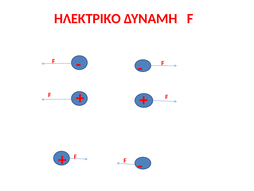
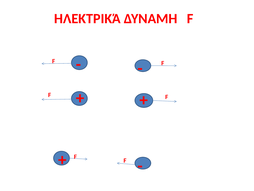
ΗΛΕΚΤΡΙΚΟ: ΗΛΕΚΤΡΙΚΟ -> ΗΛΕΚΤΡΙΚΆ (87, 19)
